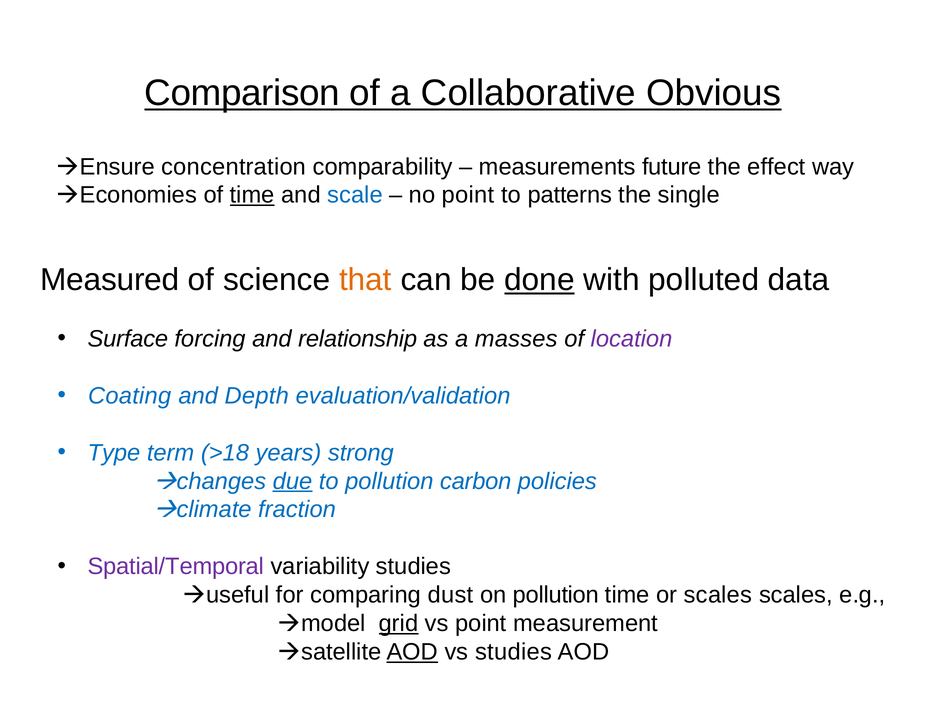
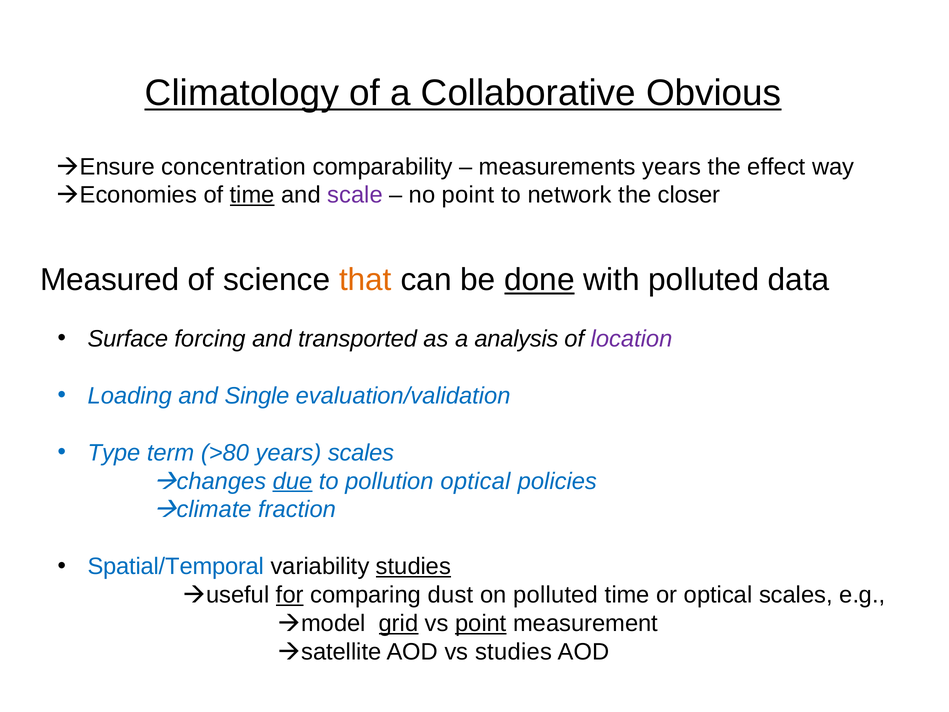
Comparison: Comparison -> Climatology (242, 93)
measurements future: future -> years (672, 167)
scale colour: blue -> purple (355, 195)
patterns: patterns -> network (570, 195)
single: single -> closer (689, 195)
relationship: relationship -> transported (358, 339)
masses: masses -> analysis (516, 339)
Coating: Coating -> Loading (130, 396)
Depth: Depth -> Single (257, 396)
>18: >18 -> >80 (225, 453)
years strong: strong -> scales (361, 453)
pollution carbon: carbon -> optical (475, 481)
Spatial/Temporal colour: purple -> blue (176, 566)
studies underline: none -> present (413, 566)
for underline: none -> present (290, 595)
on pollution: pollution -> polluted (556, 595)
or scales: scales -> optical (718, 595)
point underline: none -> present (481, 623)
AOD underline: present -> none (412, 652)
